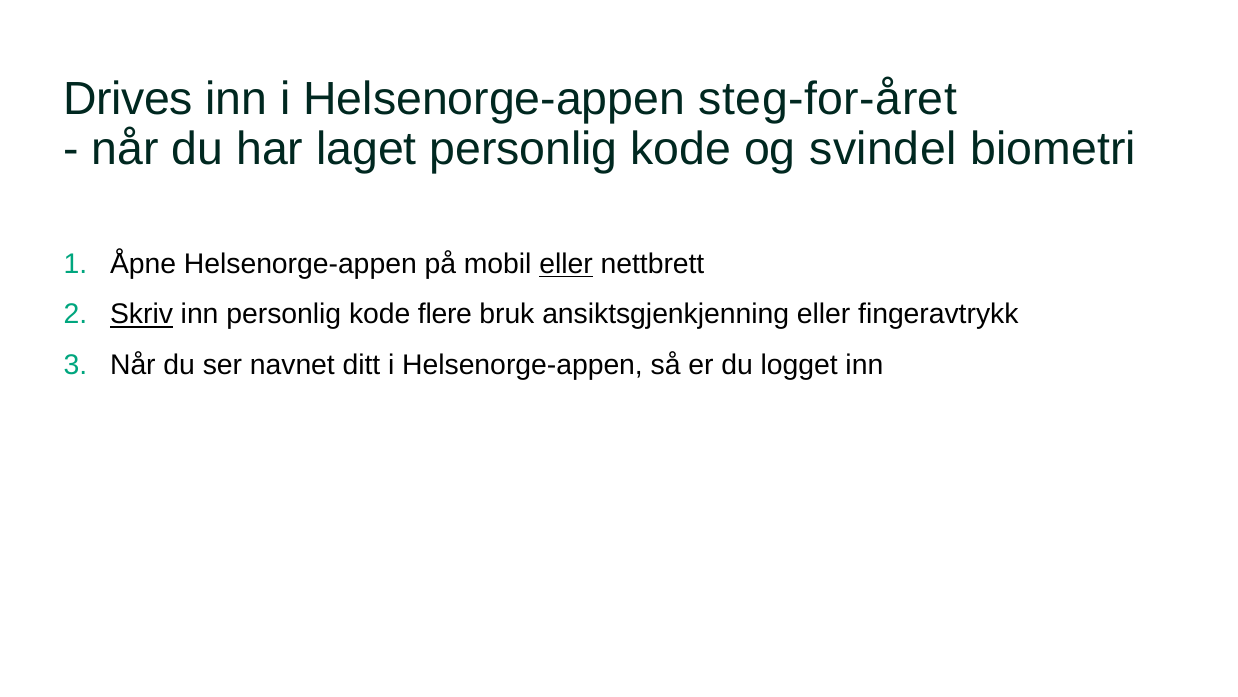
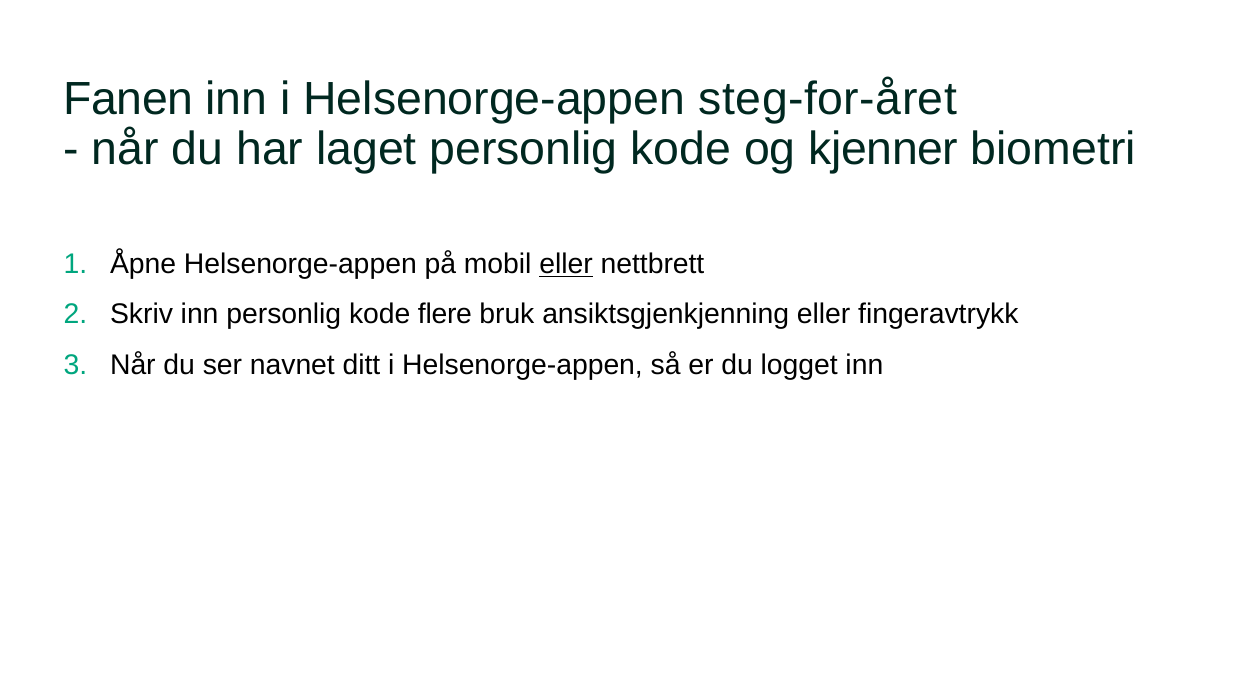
Drives: Drives -> Fanen (128, 99)
svindel: svindel -> kjenner (883, 149)
Skriv underline: present -> none (142, 314)
